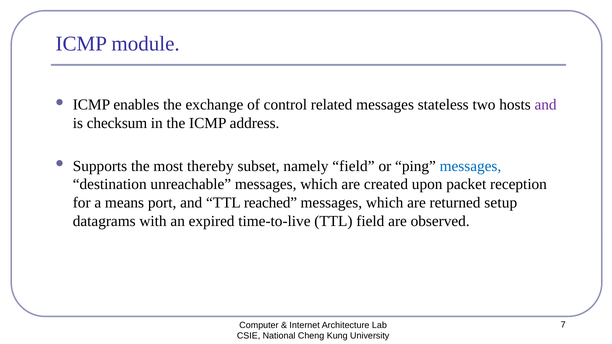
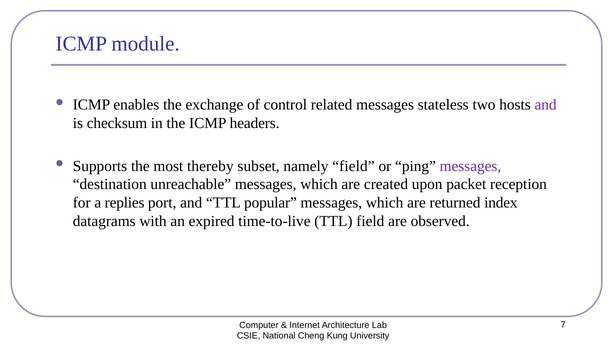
address: address -> headers (255, 123)
messages colour: blue -> purple (470, 166)
means: means -> replies (125, 203)
reached: reached -> popular (271, 203)
setup: setup -> index (501, 203)
